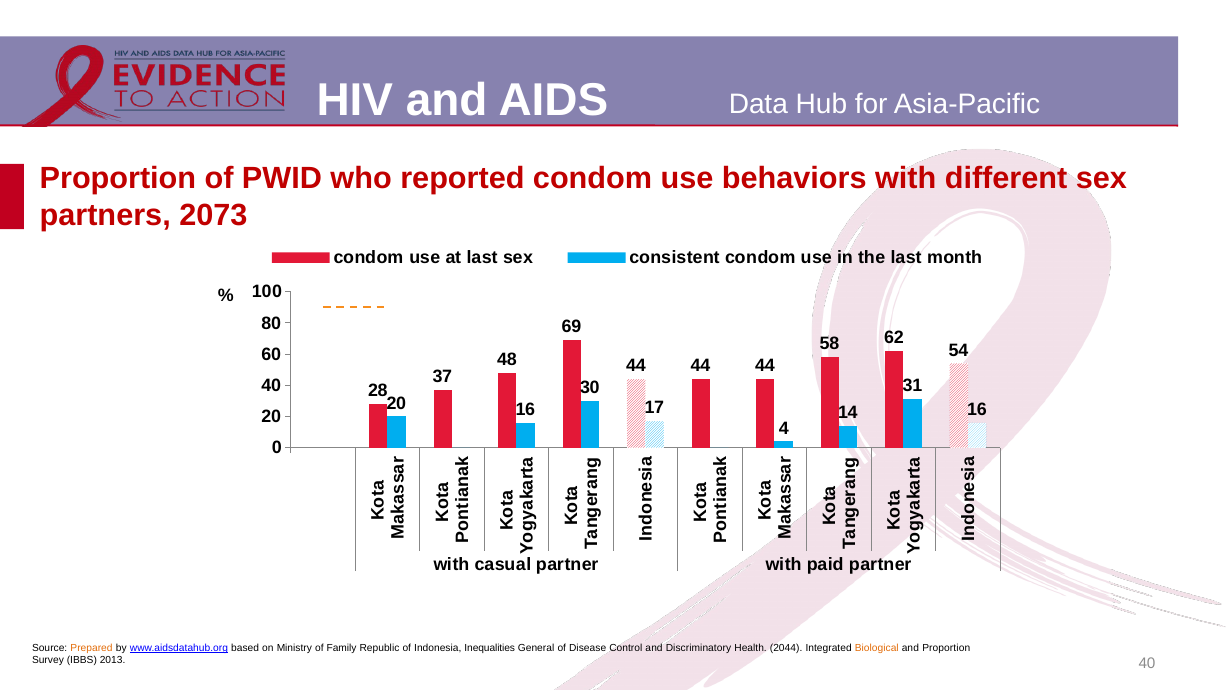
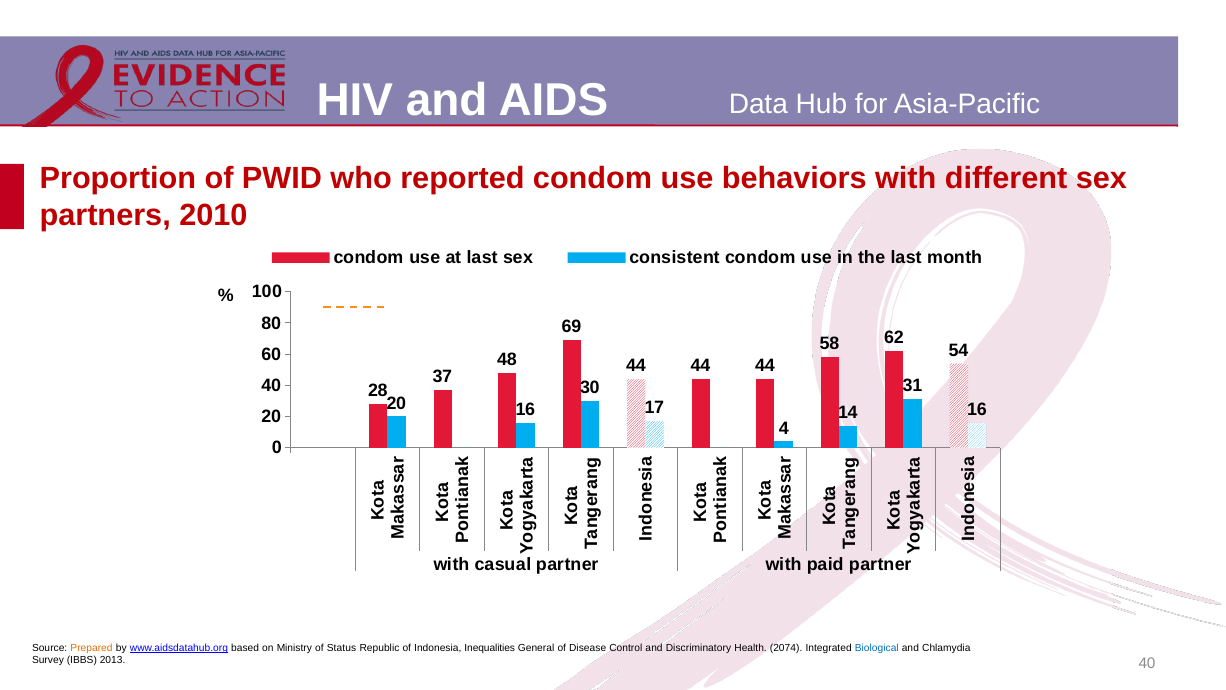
2073: 2073 -> 2010 (213, 215)
Family: Family -> Status (342, 647)
2044: 2044 -> 2074 (786, 647)
Biological colour: orange -> blue (877, 647)
and Proportion: Proportion -> Chlamydia (946, 647)
